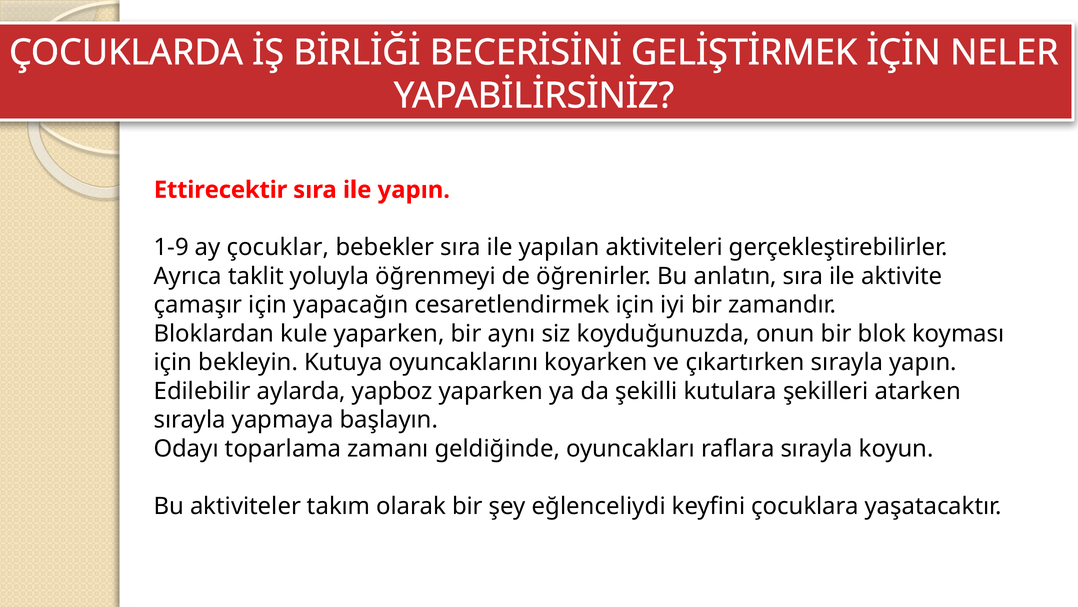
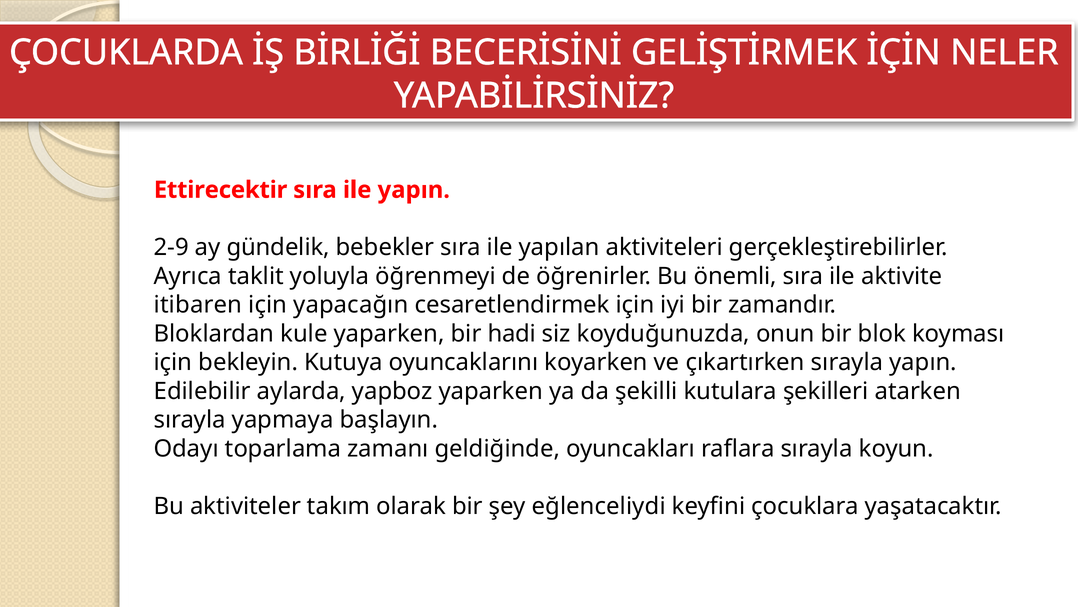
1-9: 1-9 -> 2-9 (171, 247)
çocuklar: çocuklar -> gündelik (278, 247)
anlatın: anlatın -> önemli (735, 276)
çamaşır: çamaşır -> itibaren (198, 305)
aynı: aynı -> hadi (512, 333)
